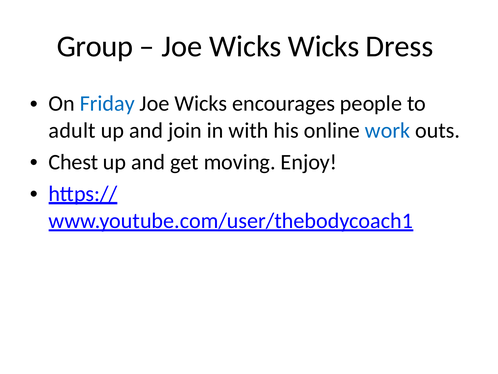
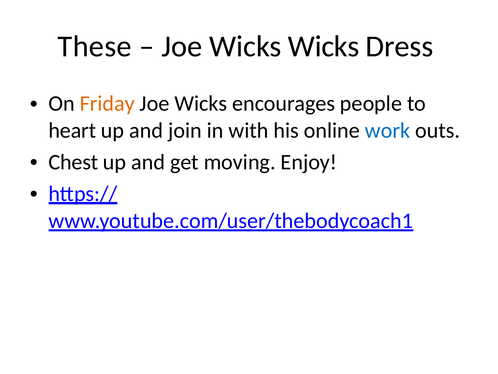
Group: Group -> These (95, 46)
Friday colour: blue -> orange (107, 103)
adult: adult -> heart (72, 130)
